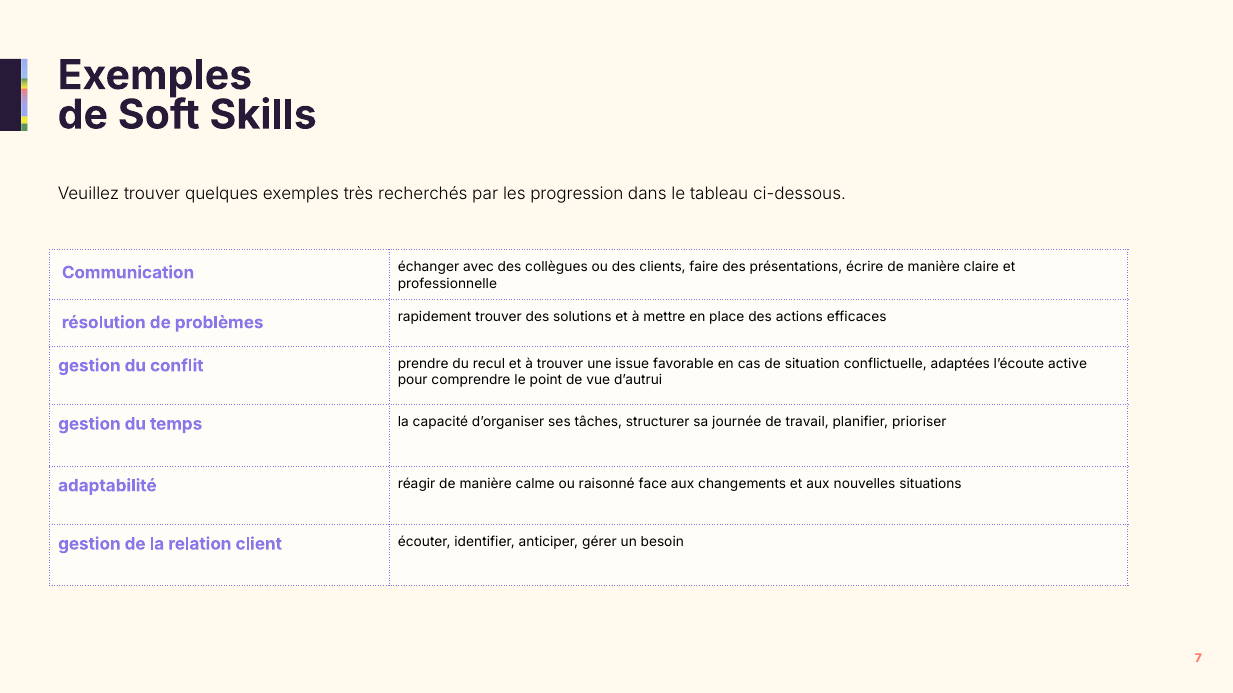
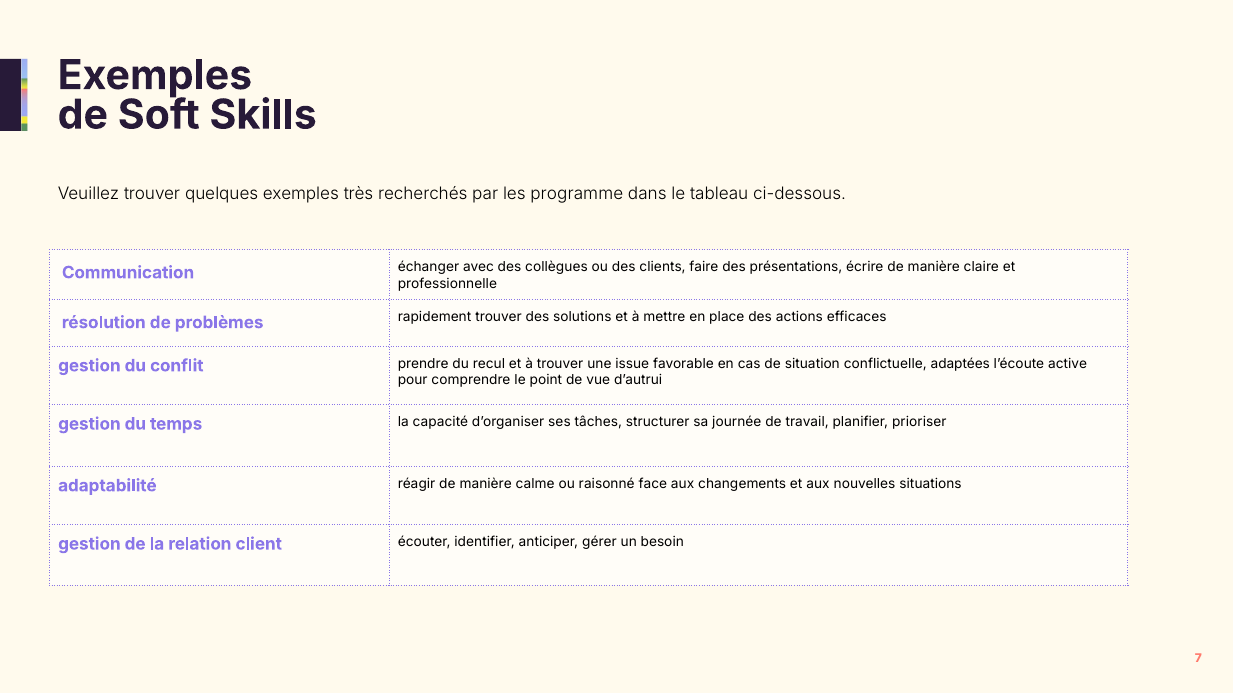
progression: progression -> programme (577, 194)
